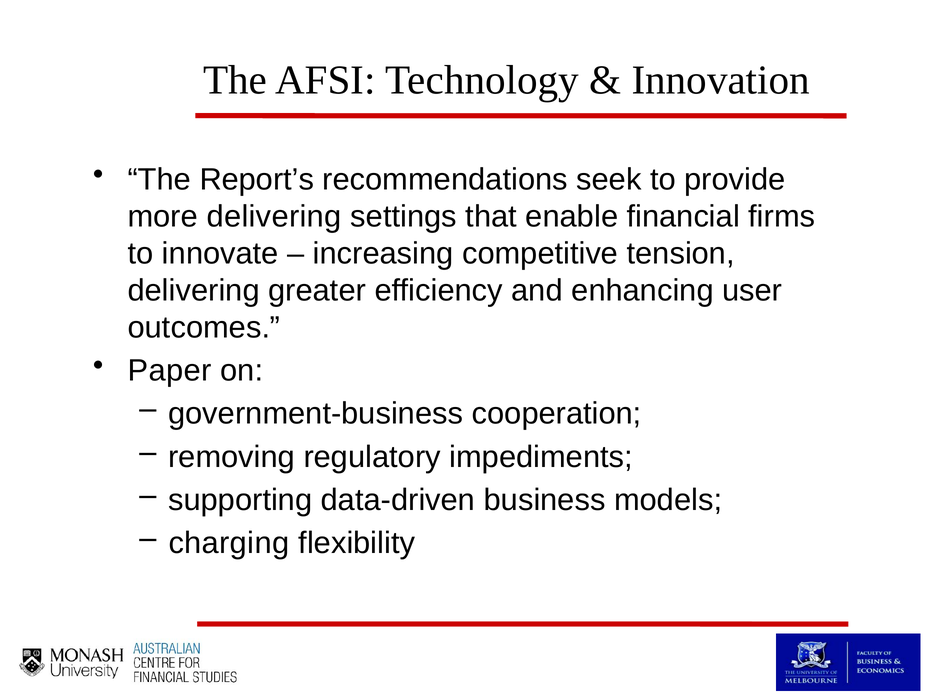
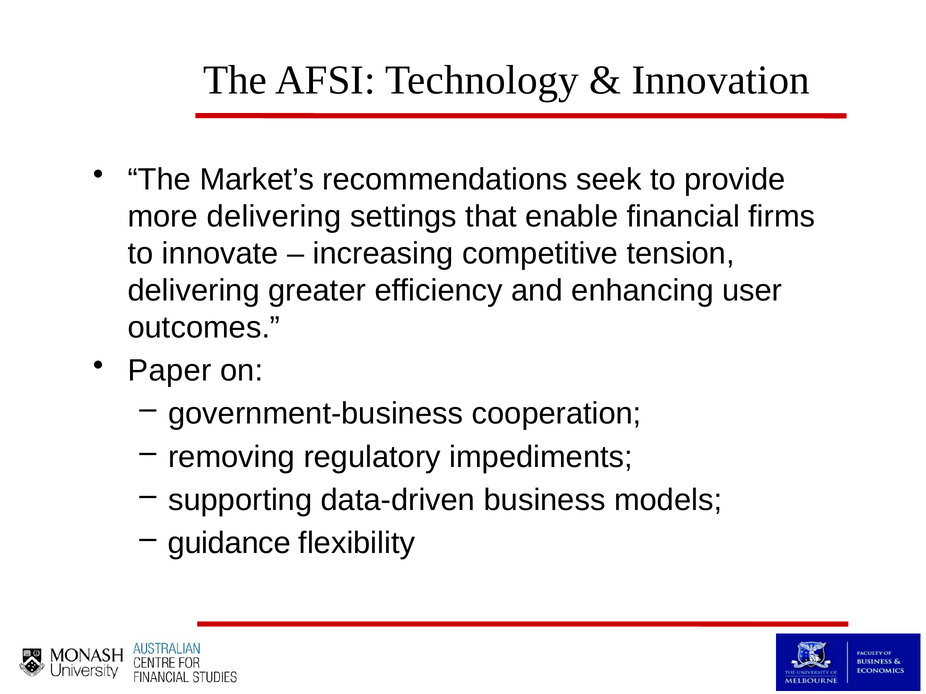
Report’s: Report’s -> Market’s (257, 179)
charging: charging -> guidance (229, 544)
